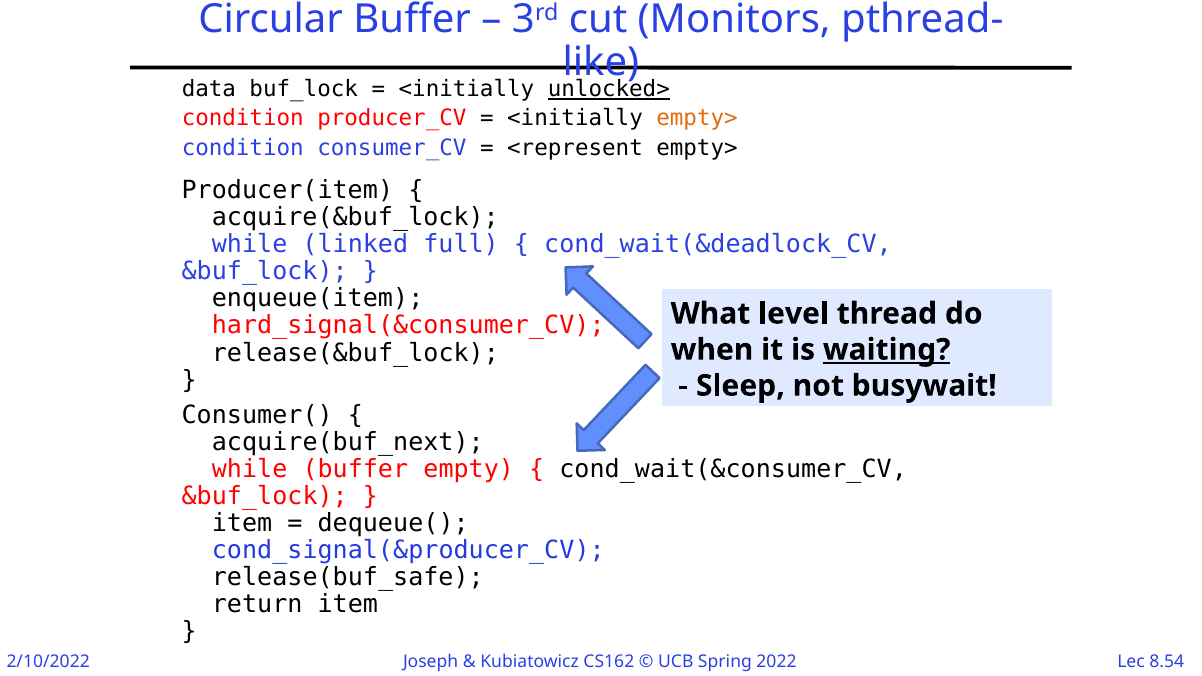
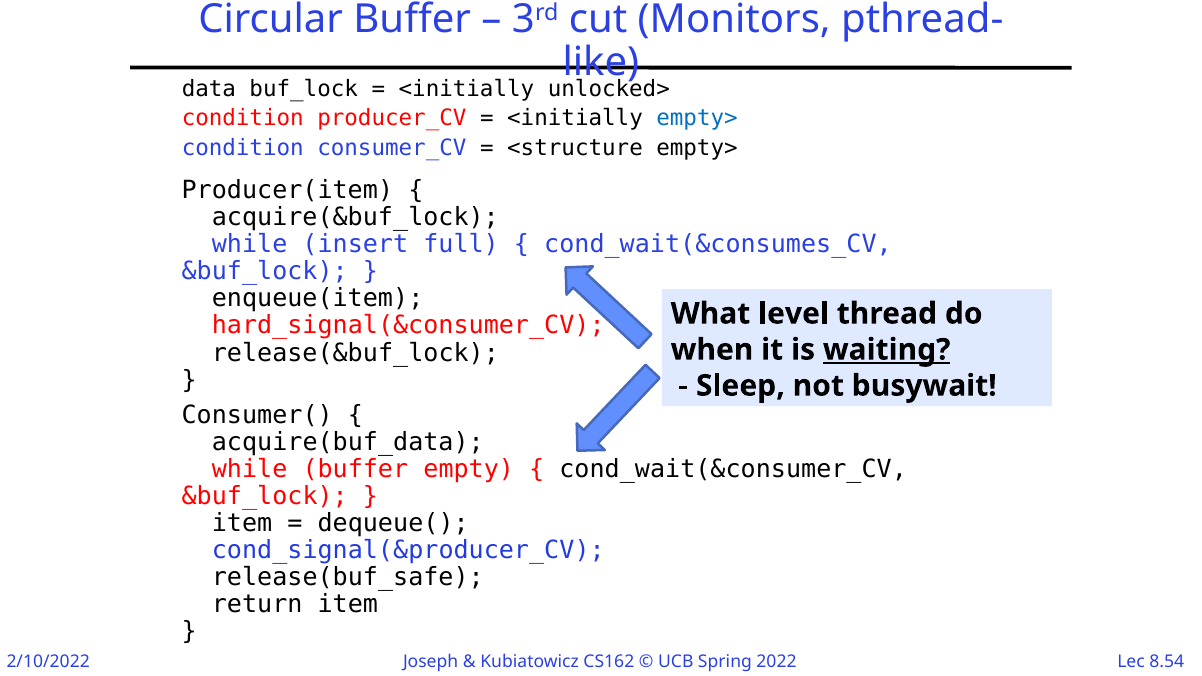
unlocked> underline: present -> none (609, 89)
empty> colour: orange -> blue (697, 118)
<represent: <represent -> <structure (575, 148)
linked: linked -> insert (355, 245)
cond_wait(&deadlock_CV: cond_wait(&deadlock_CV -> cond_wait(&consumes_CV (718, 245)
acquire(buf_next: acquire(buf_next -> acquire(buf_data (348, 442)
